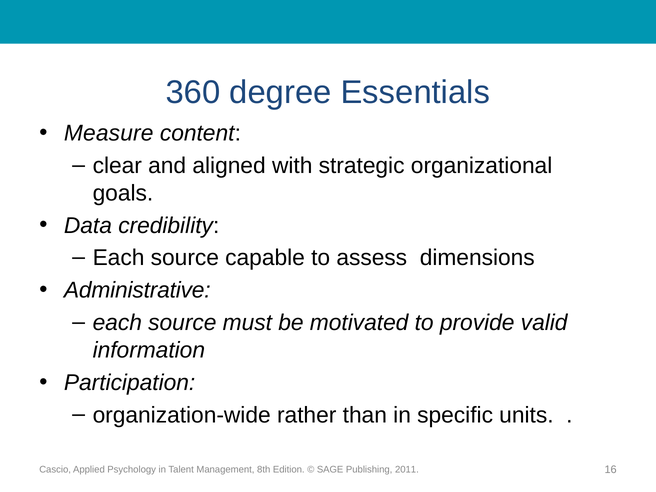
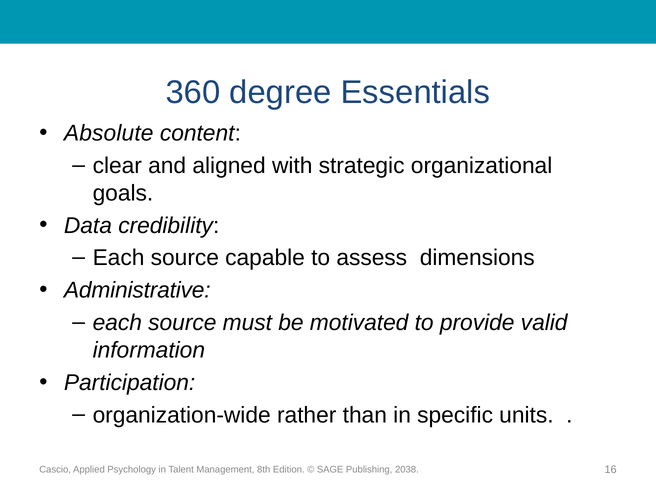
Measure: Measure -> Absolute (109, 133)
2011: 2011 -> 2038 (407, 470)
